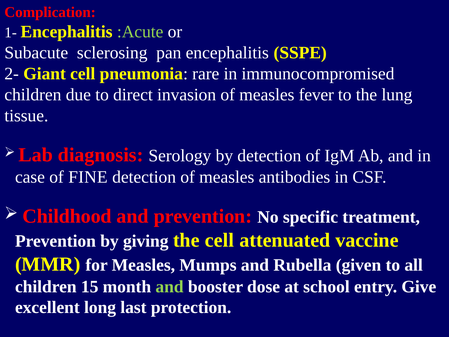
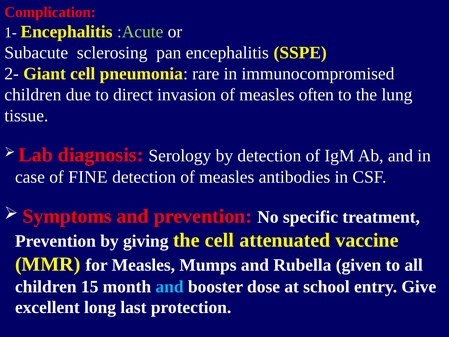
fever: fever -> often (316, 95)
Childhood: Childhood -> Symptoms (67, 216)
and colour: light green -> light blue (170, 286)
